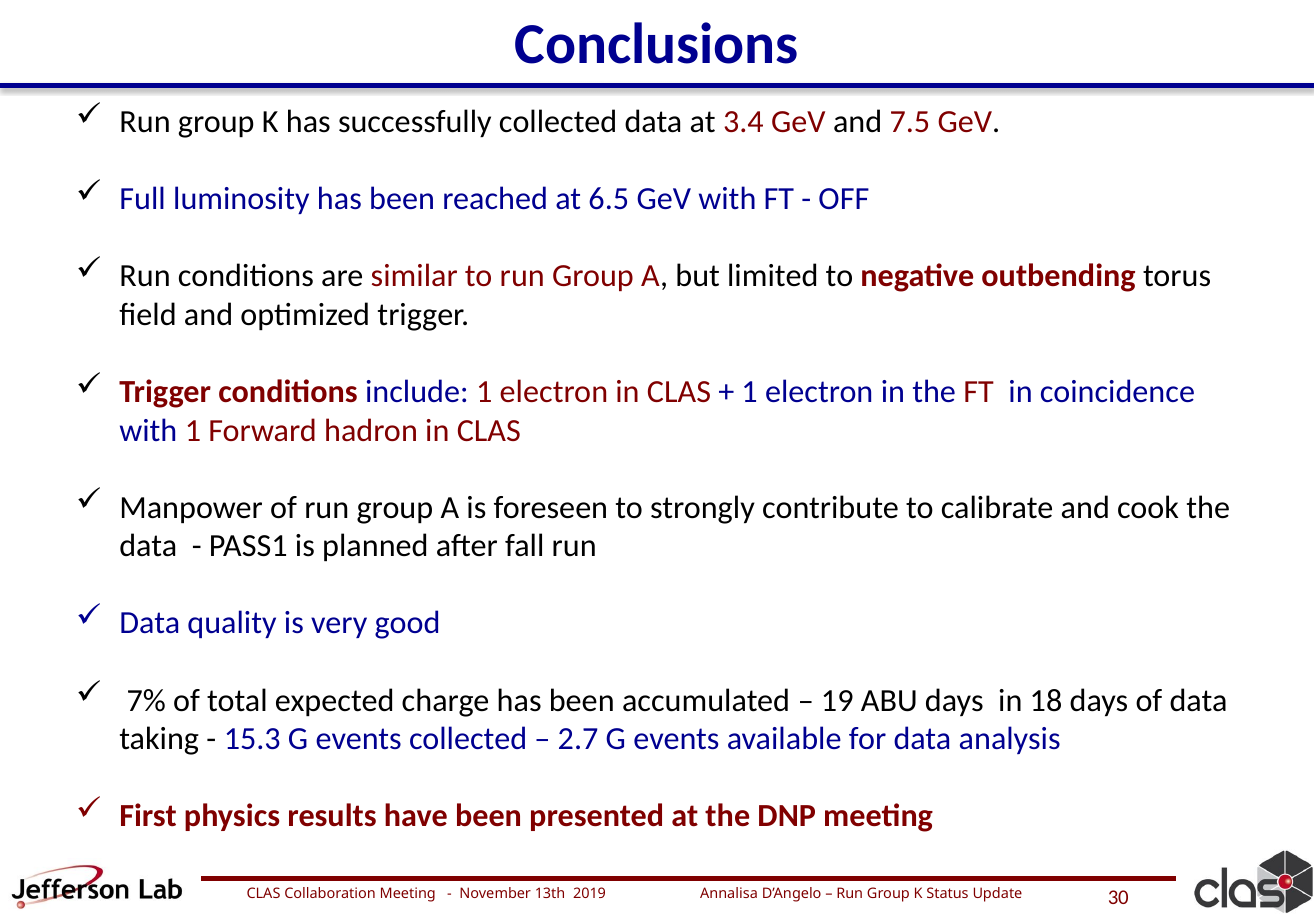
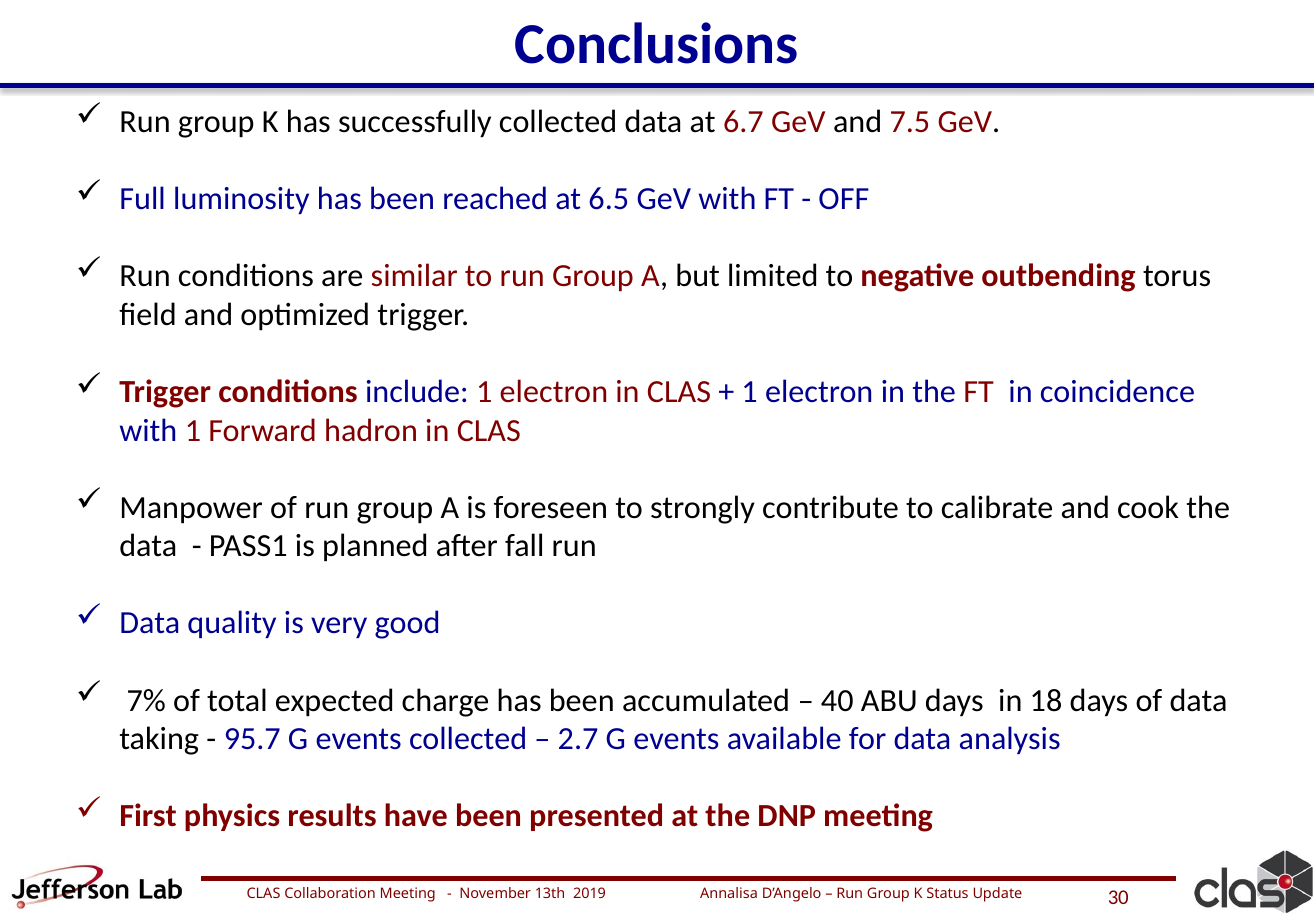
3.4: 3.4 -> 6.7 (743, 122)
19: 19 -> 40 (837, 701)
15.3: 15.3 -> 95.7 (252, 739)
